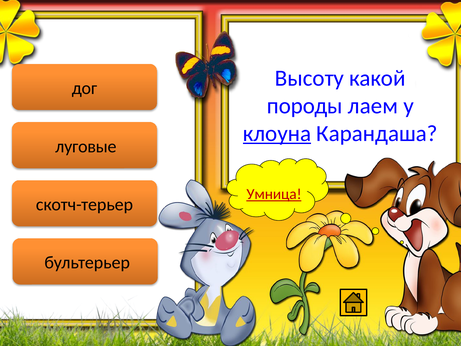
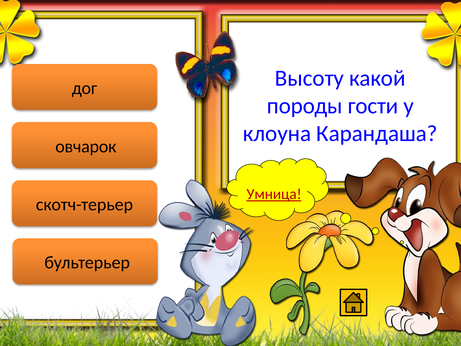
лаем: лаем -> гости (373, 106)
клоуна underline: present -> none (277, 133)
луговые: луговые -> овчарок (86, 146)
